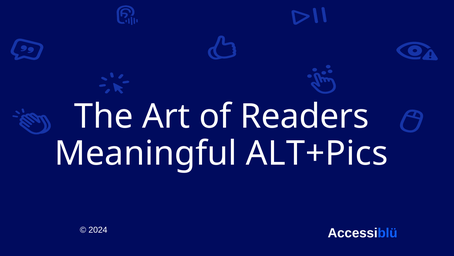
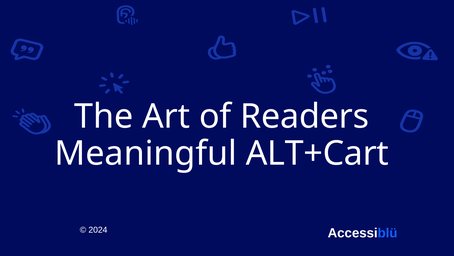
ALT+Pics: ALT+Pics -> ALT+Cart (317, 153)
